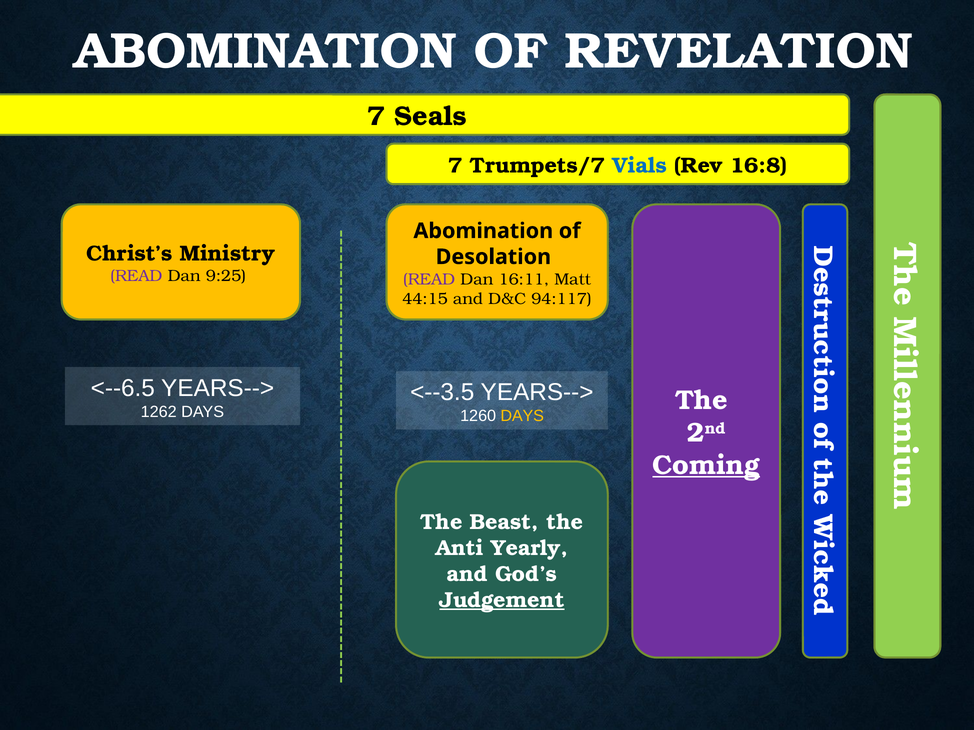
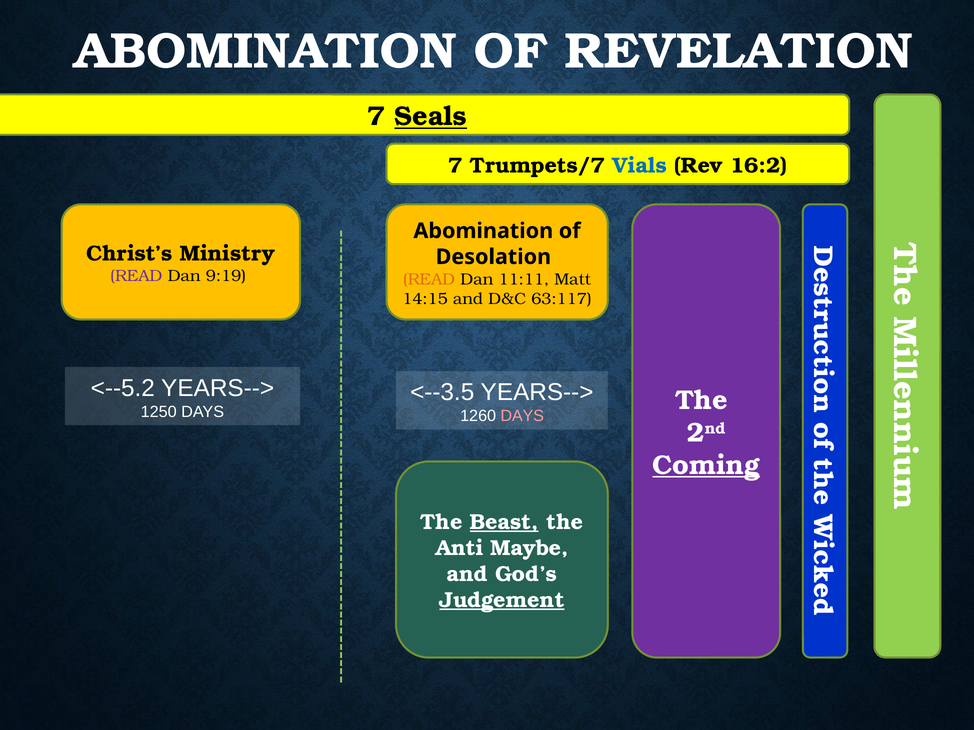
Seals underline: none -> present (431, 117)
16:8: 16:8 -> 16:2 (759, 166)
9:25: 9:25 -> 9:19 (226, 276)
READ colour: purple -> orange (429, 279)
16:11: 16:11 -> 11:11 (524, 279)
44:15: 44:15 -> 14:15 (425, 299)
94:117: 94:117 -> 63:117 (561, 299)
<--6.5: <--6.5 -> <--5.2 (123, 388)
1262: 1262 -> 1250 (159, 412)
DAYS colour: yellow -> pink (522, 416)
Beast underline: none -> present (504, 522)
Yearly: Yearly -> Maybe (529, 548)
